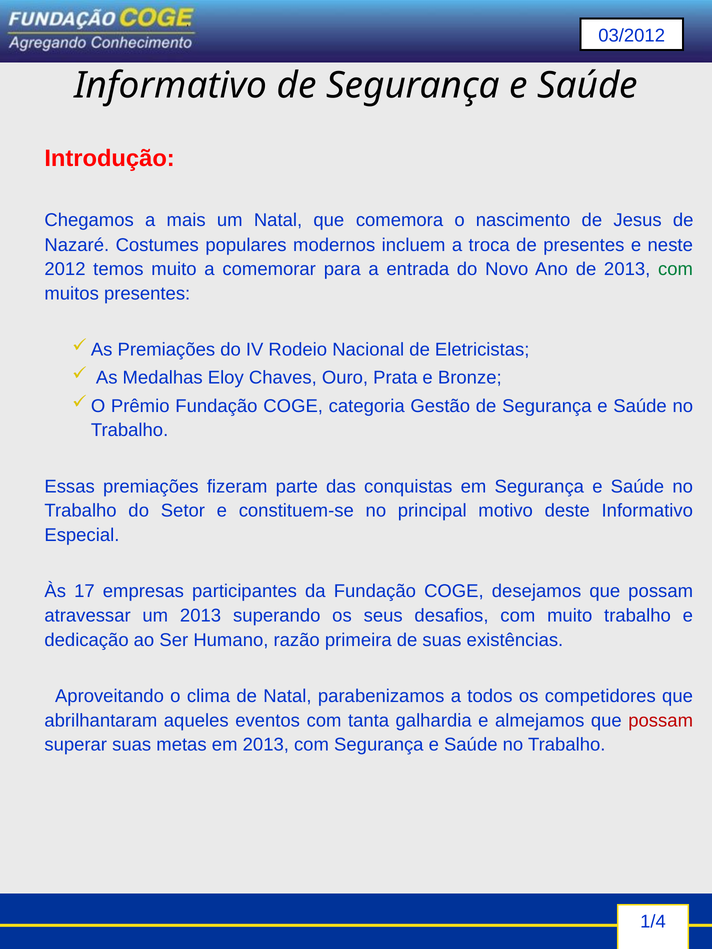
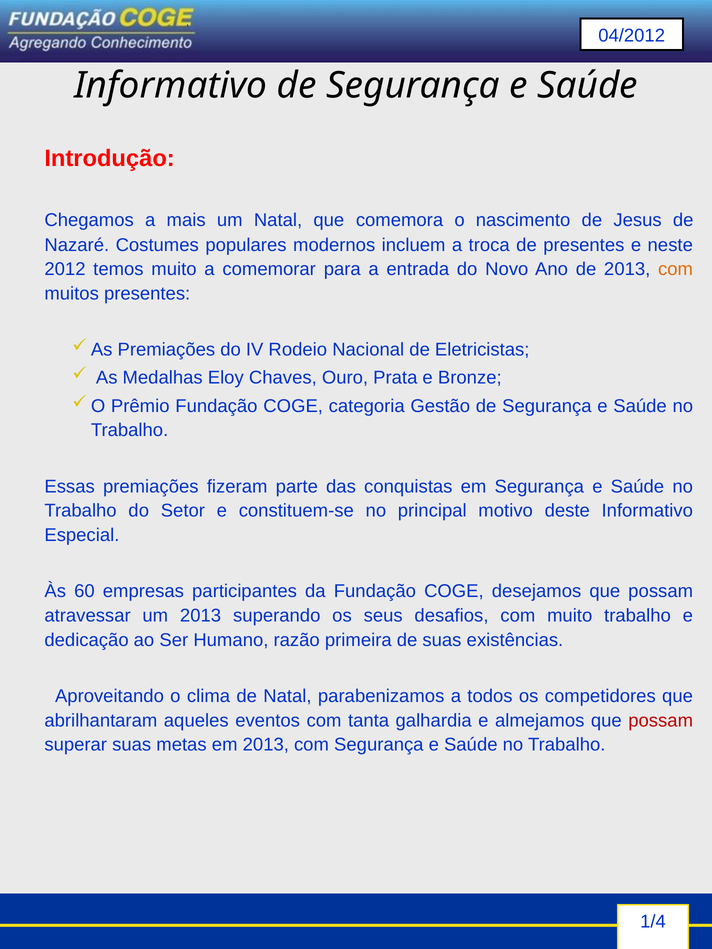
03/2012: 03/2012 -> 04/2012 (632, 36)
com colour: green -> orange (676, 269)
17: 17 -> 60 (84, 591)
